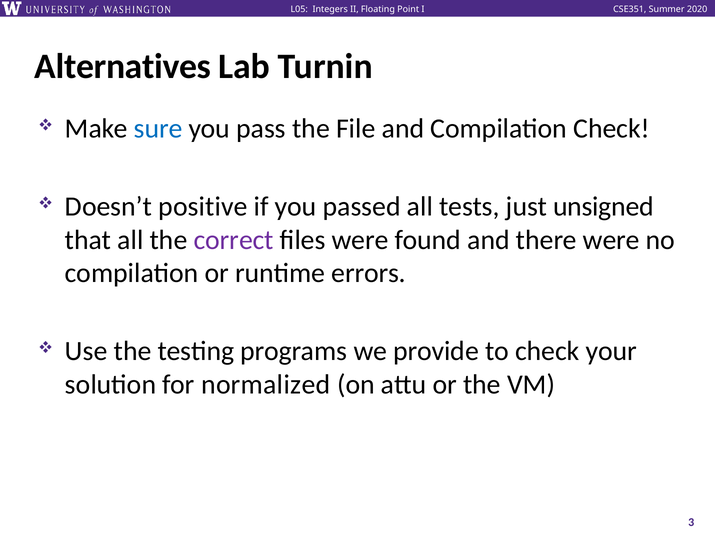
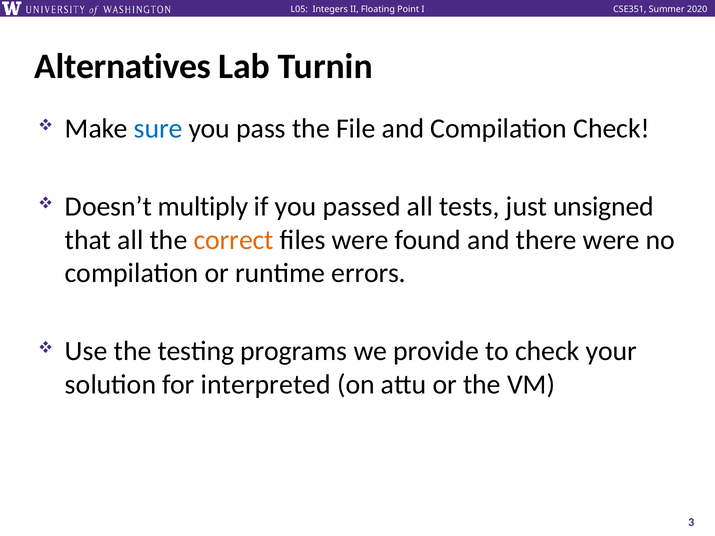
positive: positive -> multiply (203, 207)
correct colour: purple -> orange (234, 240)
normalized: normalized -> interpreted (266, 385)
